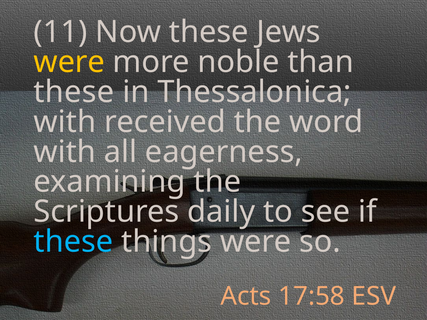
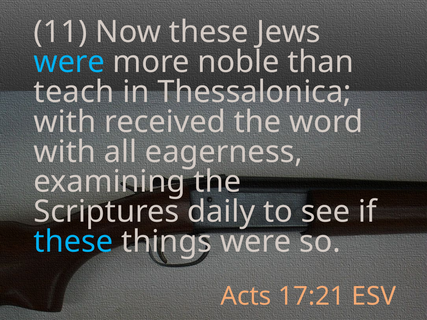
were colour: yellow -> light blue (69, 62)
these: these -> teach (74, 92)
17:58: 17:58 -> 17:21 (312, 297)
